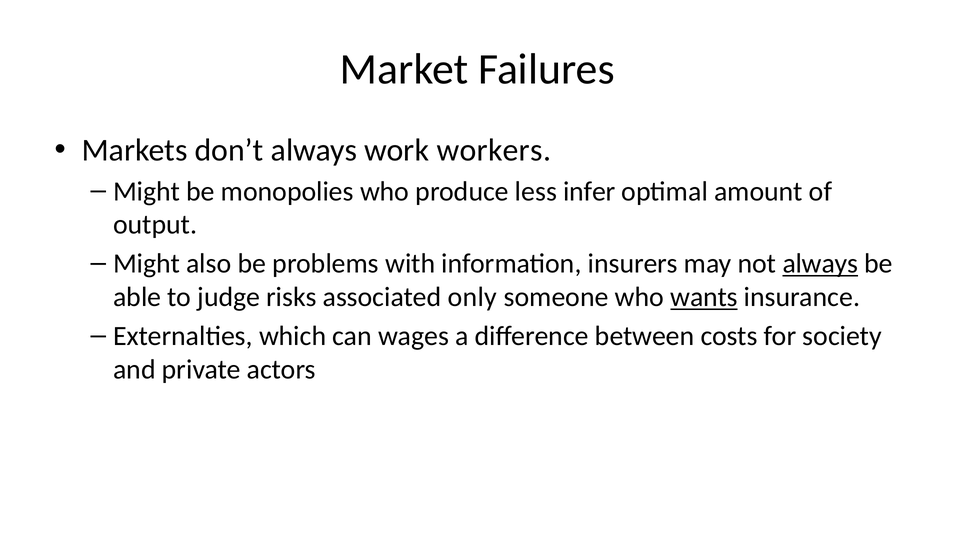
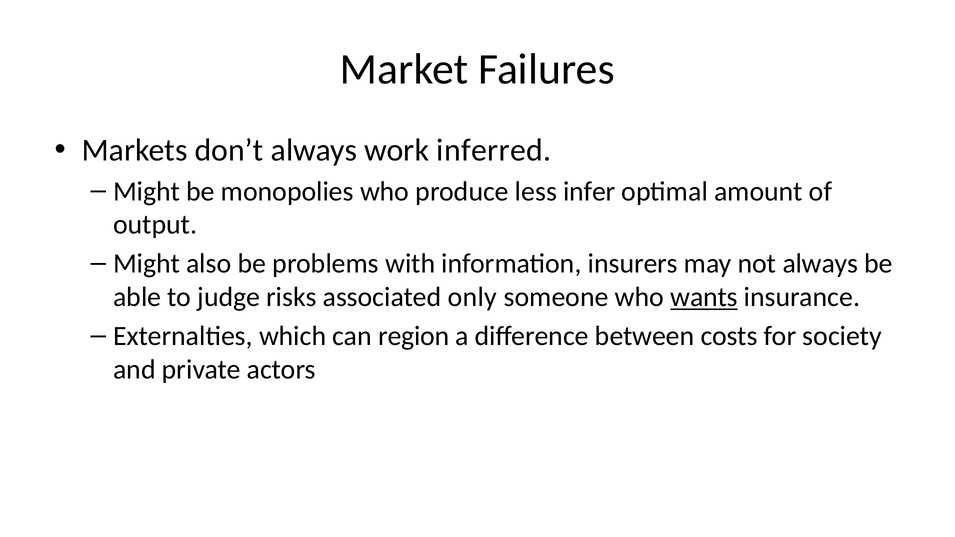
workers: workers -> inferred (494, 150)
always underline: present -> none (820, 264)
wages: wages -> region (414, 336)
